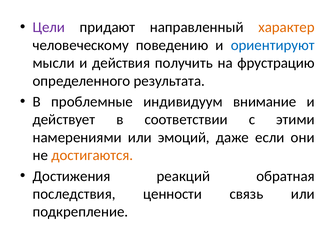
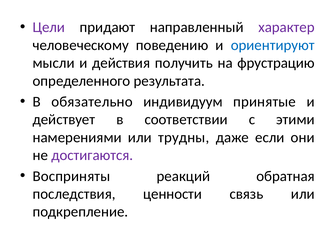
характер colour: orange -> purple (286, 27)
проблемные: проблемные -> обязательно (92, 102)
внимание: внимание -> принятые (265, 102)
эмоций: эмоций -> трудны (184, 138)
достигаются colour: orange -> purple (92, 155)
Достижения: Достижения -> Восприняты (71, 176)
